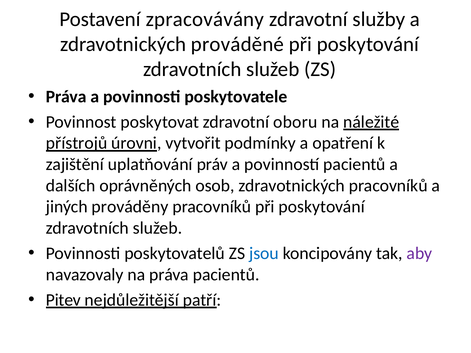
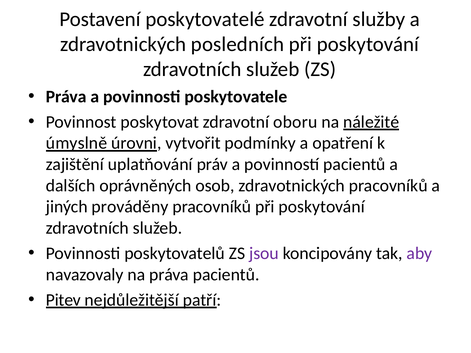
zpracovávány: zpracovávány -> poskytovatelé (205, 19)
prováděné: prováděné -> posledních (238, 44)
přístrojů: přístrojů -> úmyslně (77, 143)
jsou colour: blue -> purple (264, 253)
